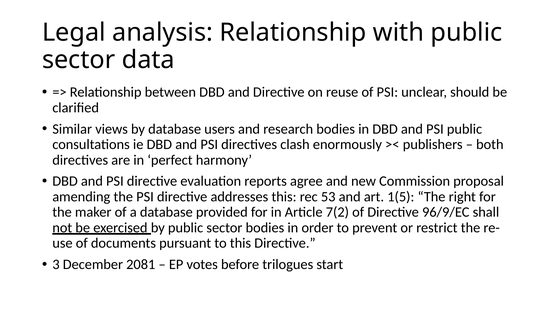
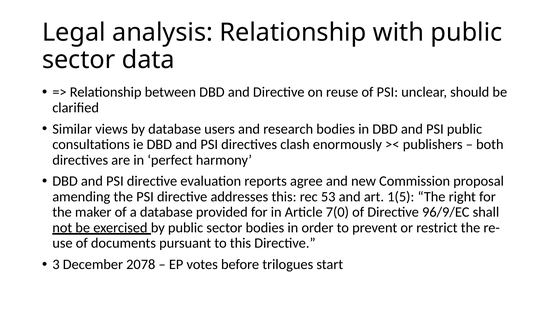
7(2: 7(2 -> 7(0 (337, 212)
2081: 2081 -> 2078 (141, 264)
